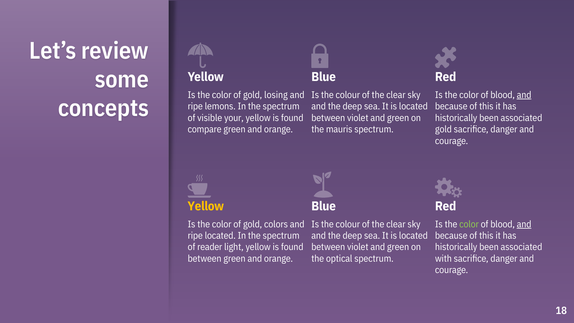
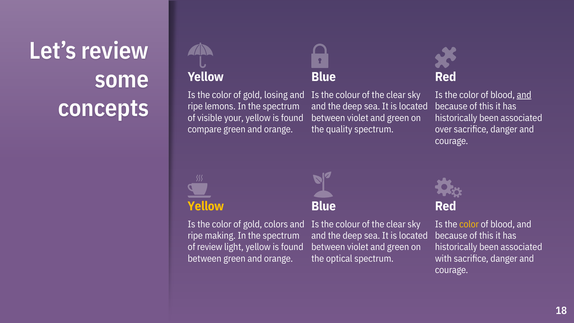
mauris: mauris -> quality (339, 129)
gold: gold -> over (443, 129)
color colour: light green -> yellow (469, 224)
and underline: present -> none (524, 224)
ripe located: located -> making (220, 236)
of reader: reader -> review (210, 247)
